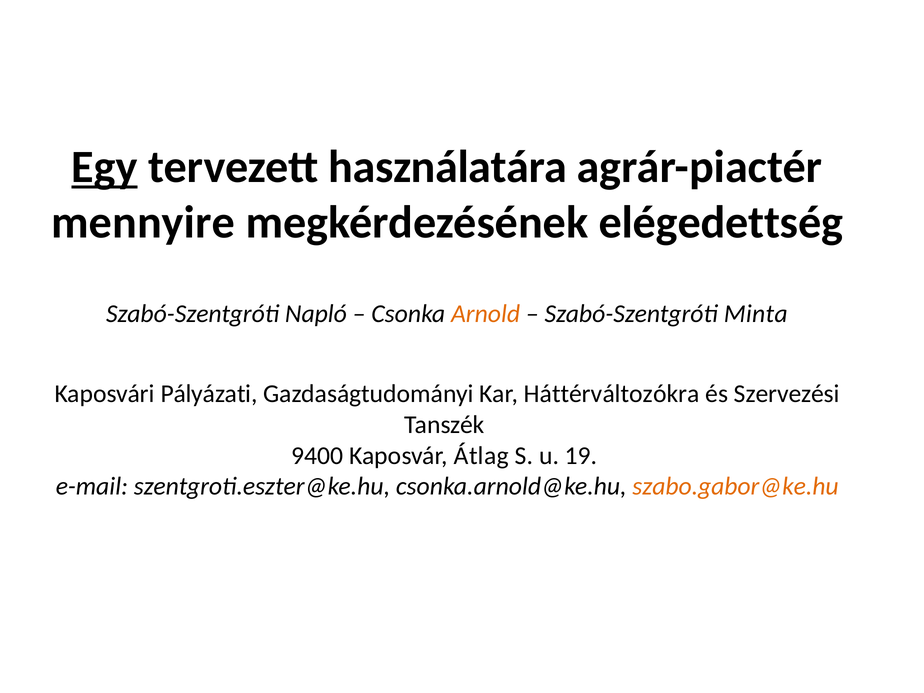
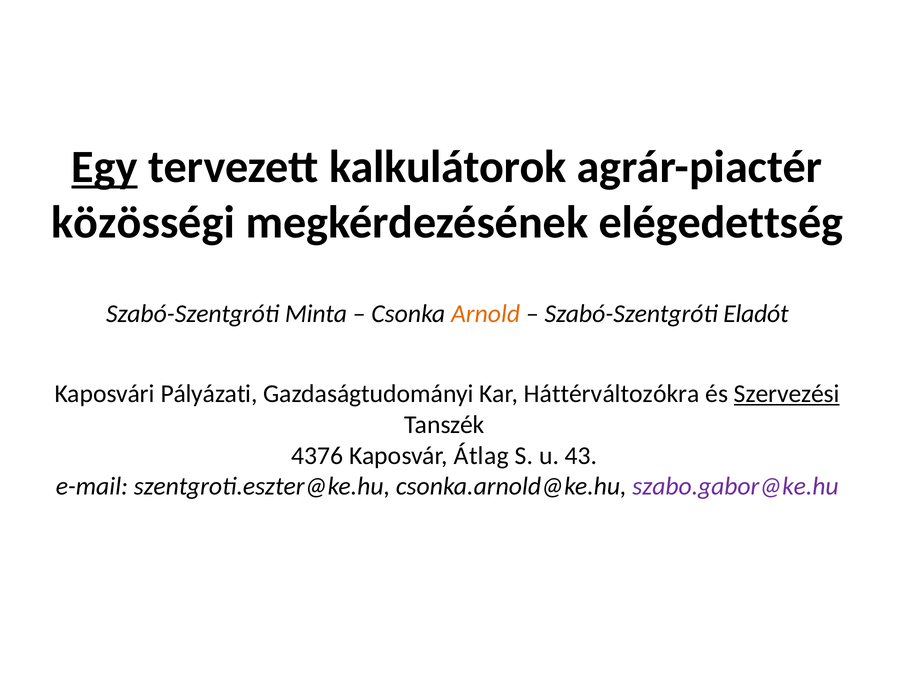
használatára: használatára -> kalkulátorok (448, 167)
mennyire: mennyire -> közösségi (143, 223)
Napló: Napló -> Minta (316, 314)
Minta: Minta -> Eladót (756, 314)
Szervezési underline: none -> present (787, 394)
9400: 9400 -> 4376 (317, 456)
19: 19 -> 43 (581, 456)
szabo.gabor@ke.hu colour: orange -> purple (735, 486)
